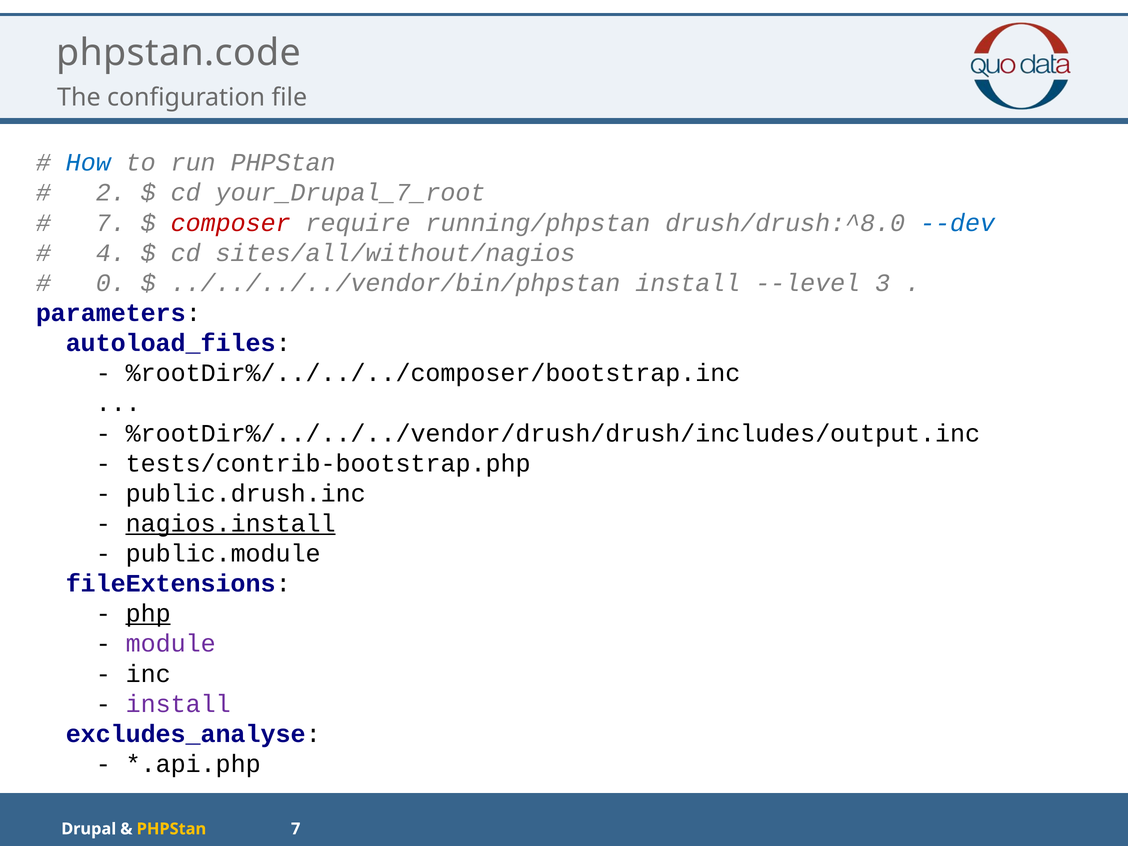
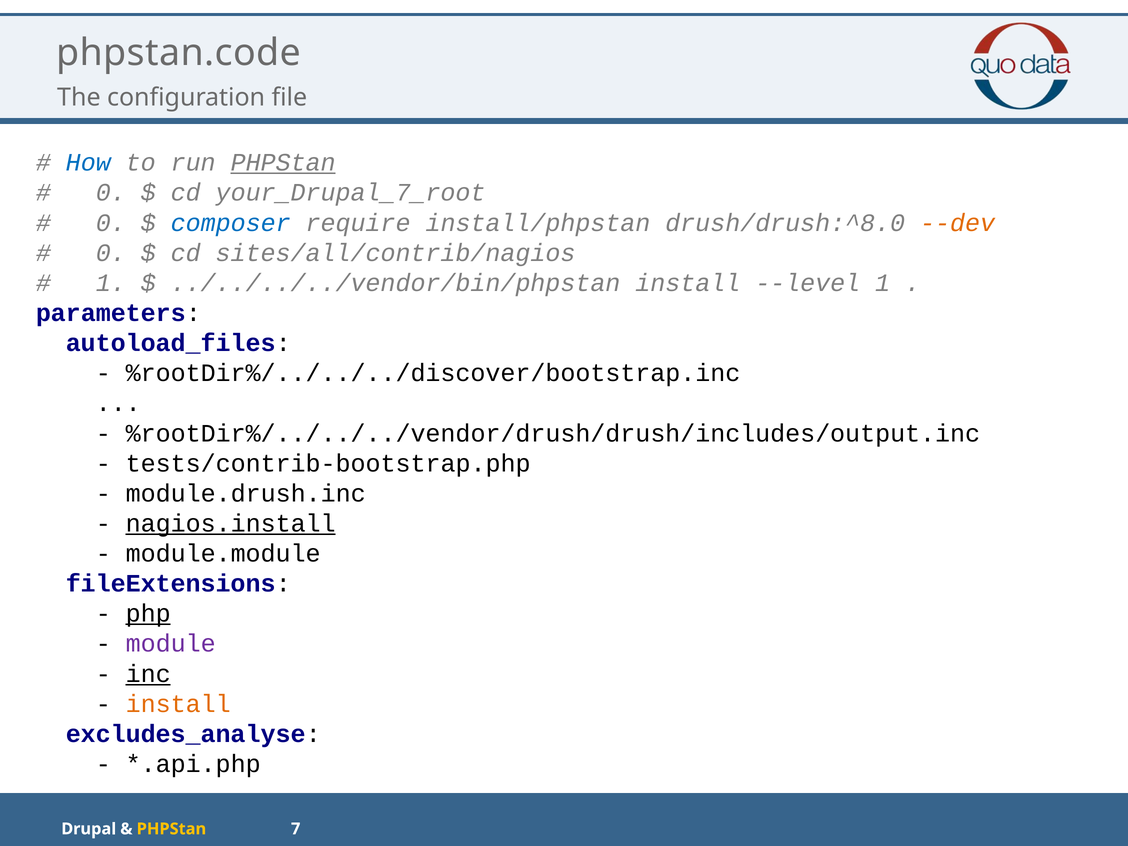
PHPStan underline: none -> present (283, 163)
2: 2 -> 0 (111, 193)
7: 7 -> 0 (111, 223)
composer colour: red -> blue (231, 223)
running/phpstan: running/phpstan -> install/phpstan (538, 223)
--dev colour: blue -> orange (958, 223)
4: 4 -> 0 (111, 253)
sites/all/without/nagios: sites/all/without/nagios -> sites/all/contrib/nagios (396, 253)
0: 0 -> 1 (111, 283)
--level 3: 3 -> 1 (883, 283)
%rootDir%/../../../composer/bootstrap.inc: %rootDir%/../../../composer/bootstrap.inc -> %rootDir%/../../../discover/bootstrap.inc (433, 373)
public.drush.inc: public.drush.inc -> module.drush.inc (246, 493)
public.module: public.module -> module.module (223, 554)
inc underline: none -> present (148, 674)
install colour: purple -> orange (178, 704)
